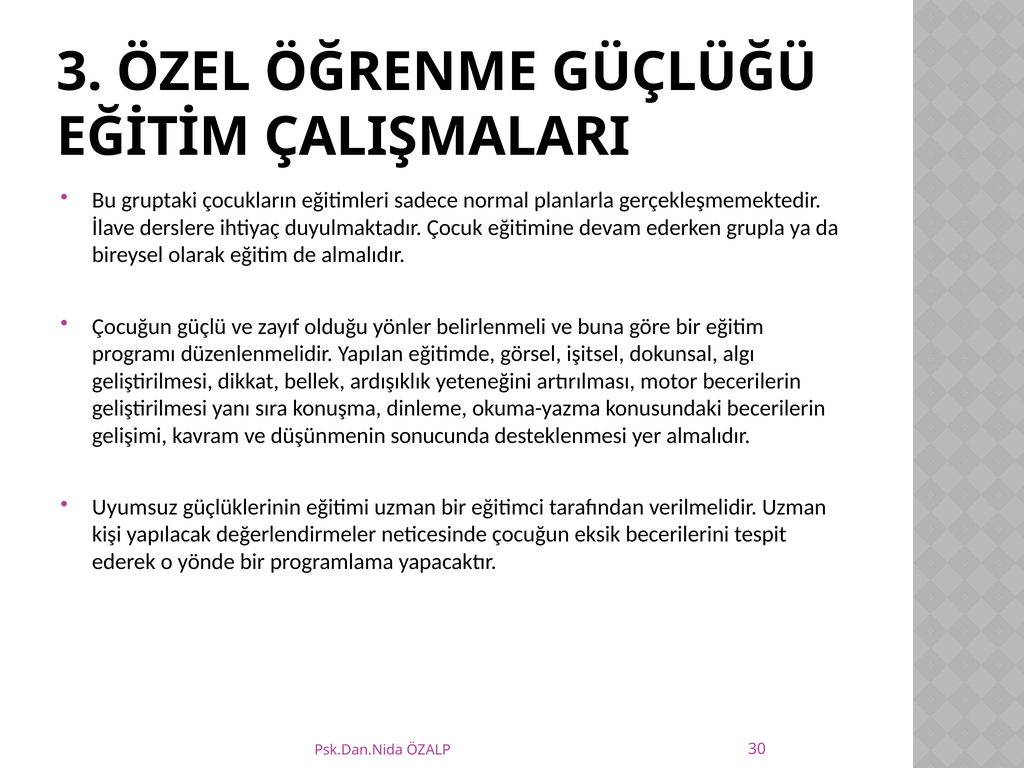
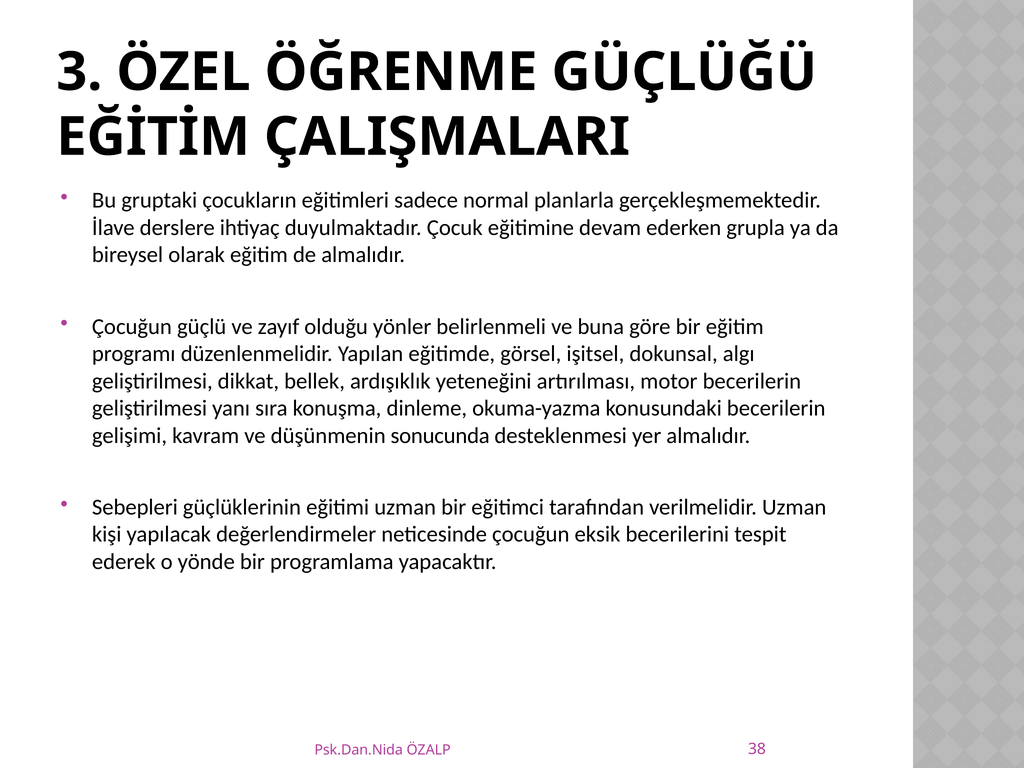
Uyumsuz: Uyumsuz -> Sebepleri (135, 507)
30: 30 -> 38 (757, 749)
